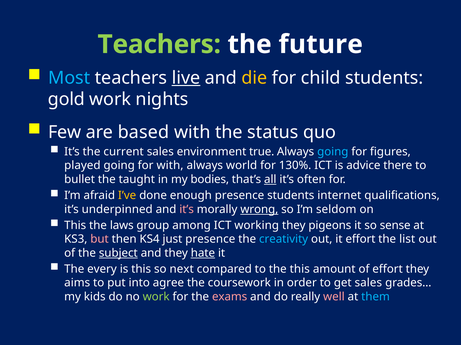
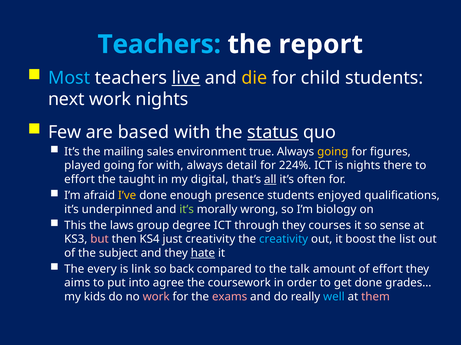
Teachers colour: light green -> light blue (159, 44)
future: future -> report (321, 44)
gold: gold -> next (66, 99)
status underline: none -> present (273, 133)
current: current -> mailing (124, 152)
going colour: light blue -> yellow (333, 152)
world: world -> detail (242, 166)
130%: 130% -> 224% (295, 166)
is advice: advice -> nights (363, 166)
bullet: bullet -> effort (80, 180)
bodies: bodies -> digital (210, 180)
internet: internet -> enjoyed (339, 196)
it’s colour: pink -> light green (187, 210)
wrong underline: present -> none (259, 210)
seldom: seldom -> biology (336, 210)
among: among -> degree (192, 226)
working: working -> through (257, 226)
pigeons: pigeons -> courses (330, 226)
just presence: presence -> creativity (210, 240)
it effort: effort -> boost (360, 240)
subject underline: present -> none (118, 253)
is this: this -> link (141, 270)
next: next -> back (182, 270)
the this: this -> talk (300, 270)
get sales: sales -> done (368, 283)
work colour: light green -> pink (156, 297)
well colour: pink -> light blue (334, 297)
them colour: light blue -> pink (376, 297)
